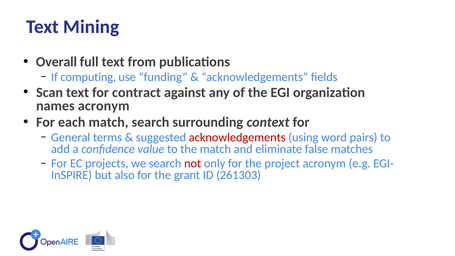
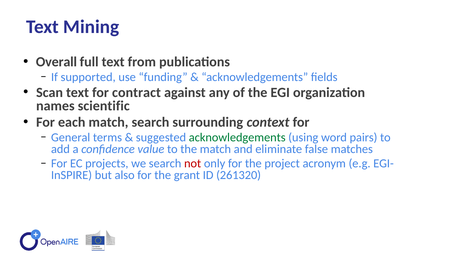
computing: computing -> supported (88, 77)
names acronym: acronym -> scientific (104, 106)
acknowledgements colour: red -> green (237, 137)
261303: 261303 -> 261320 (239, 175)
